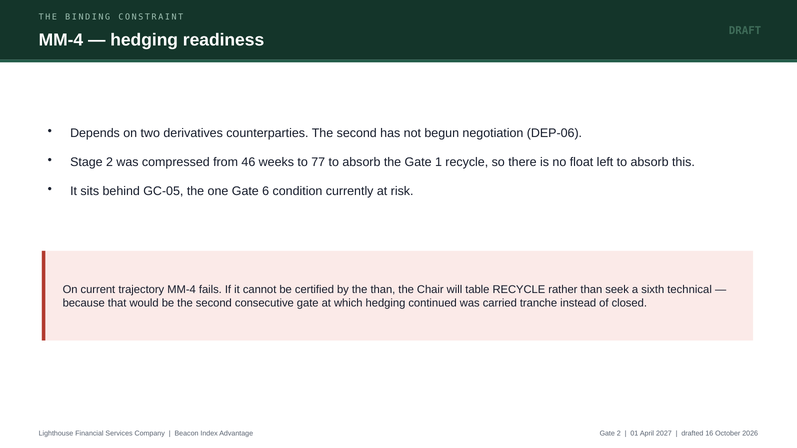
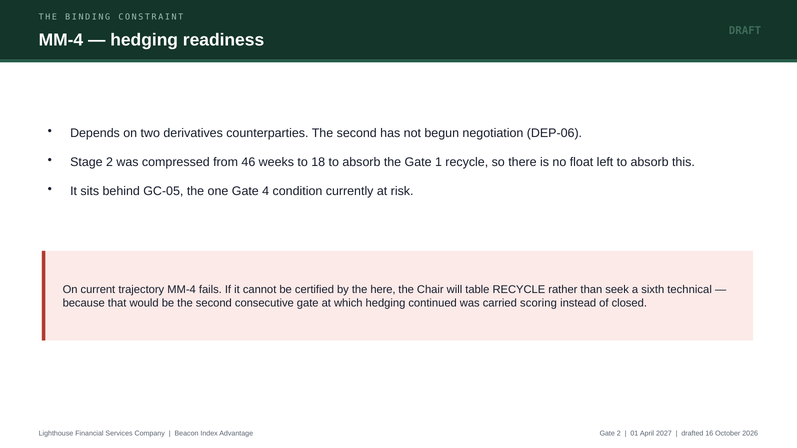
77: 77 -> 18 (318, 162)
6: 6 -> 4 (266, 191)
the than: than -> here (383, 290)
tranche: tranche -> scoring (538, 303)
